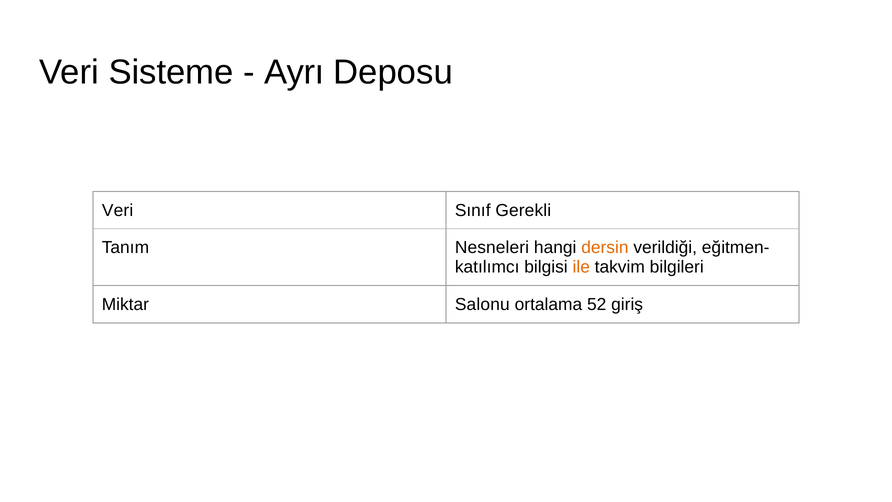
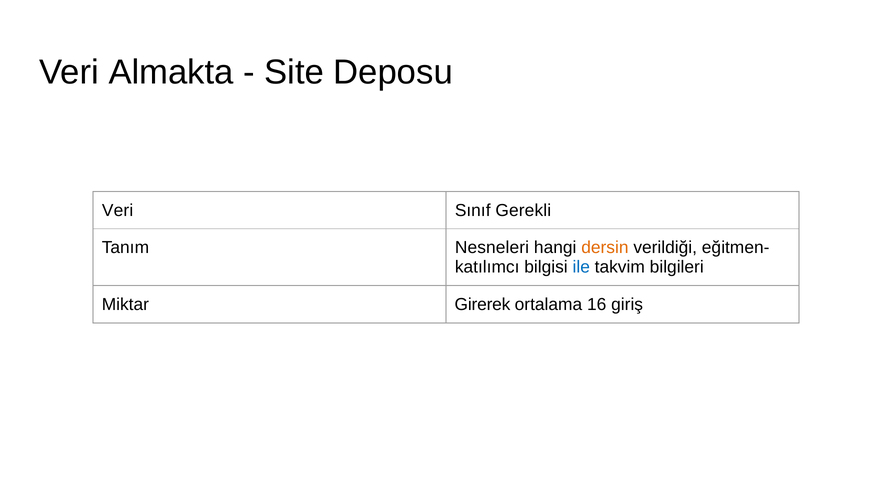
Sisteme: Sisteme -> Almakta (171, 72)
Ayrı: Ayrı -> Site (294, 72)
ile colour: orange -> blue (581, 267)
Salonu: Salonu -> Girerek (482, 304)
52: 52 -> 16 (597, 304)
